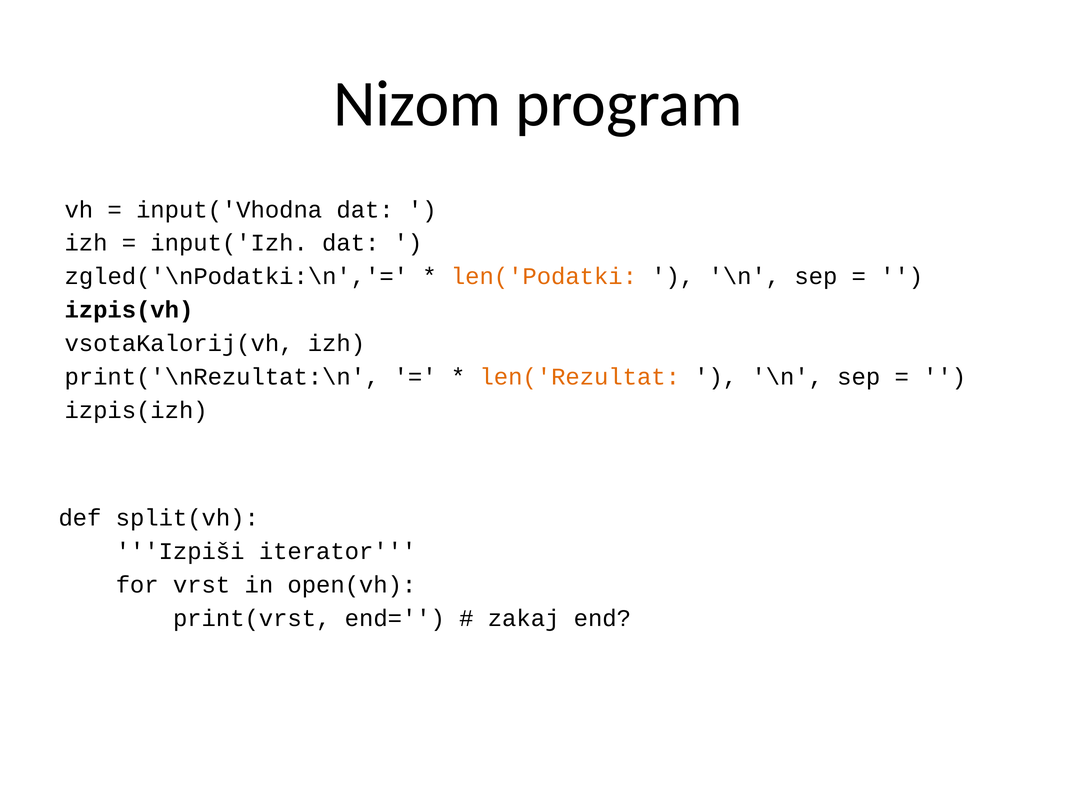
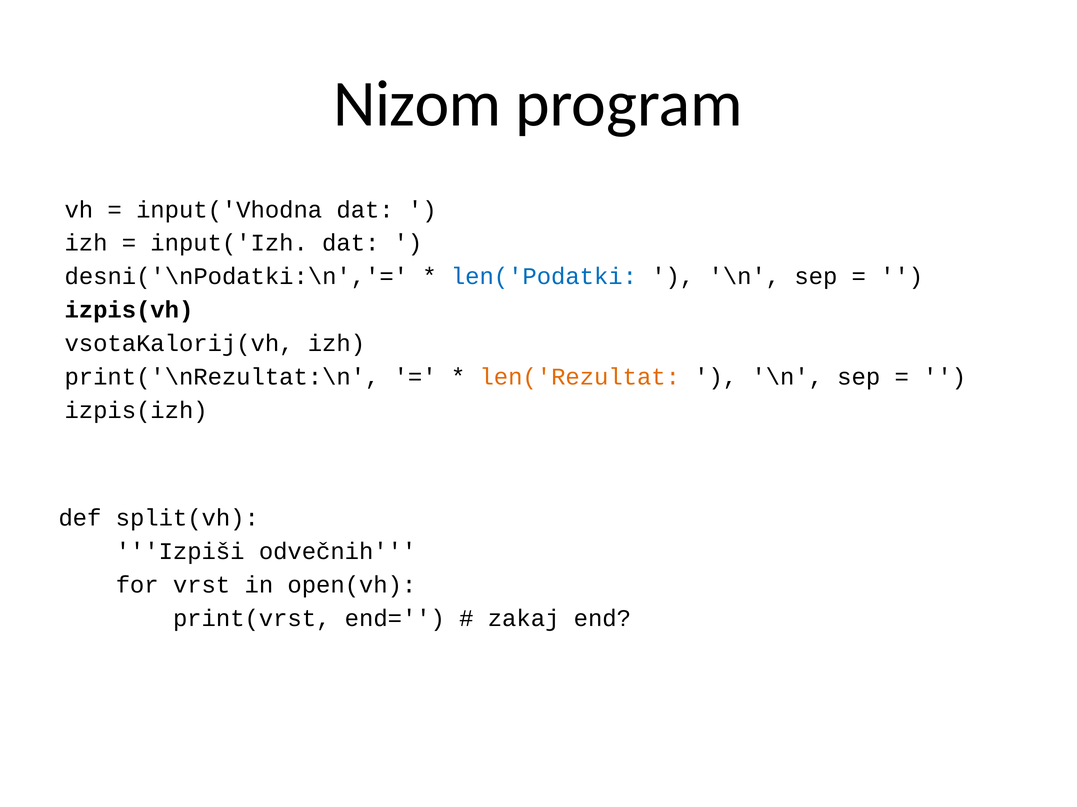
zgled('\nPodatki:\n','=: zgled('\nPodatki:\n','= -> desni('\nPodatki:\n','= (236, 277)
len('Podatki colour: orange -> blue (544, 277)
iterator: iterator -> odvečnih (338, 552)
